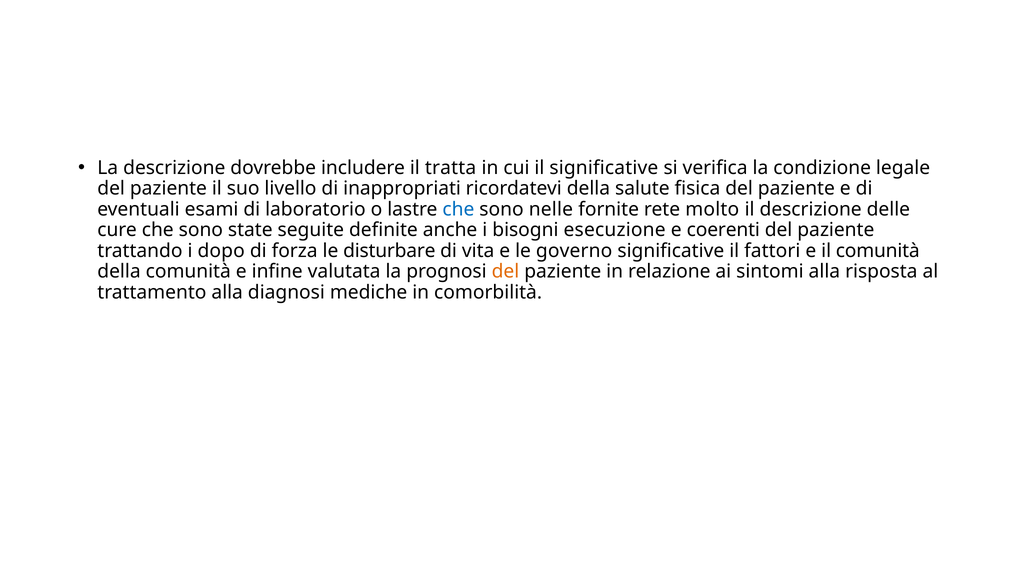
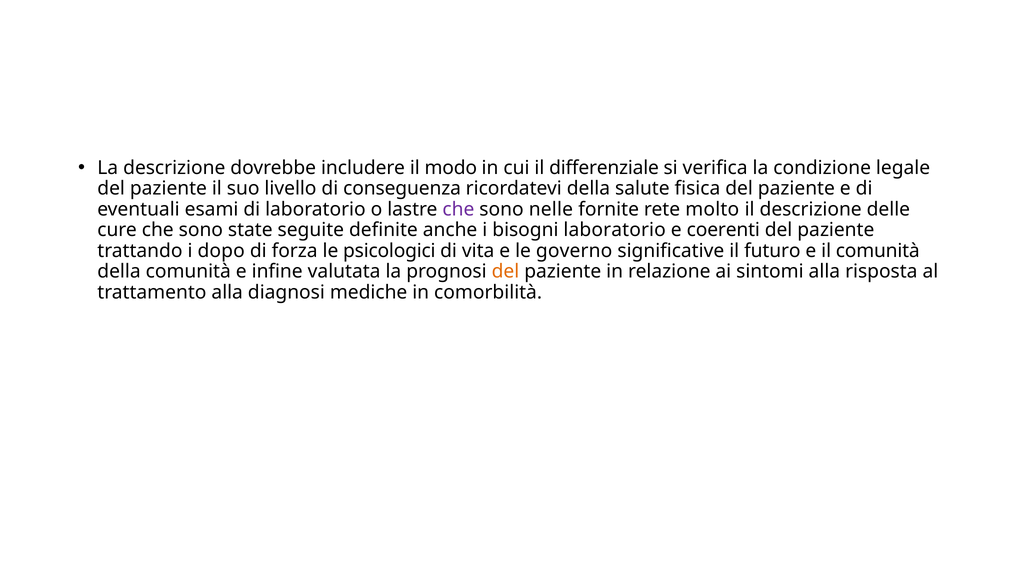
tratta: tratta -> modo (451, 168)
il significative: significative -> differenziale (604, 168)
inappropriati: inappropriati -> conseguenza (402, 188)
che colour: blue -> purple (458, 209)
bisogni esecuzione: esecuzione -> laboratorio (615, 230)
disturbare: disturbare -> psicologici (389, 251)
fattori: fattori -> futuro (772, 251)
